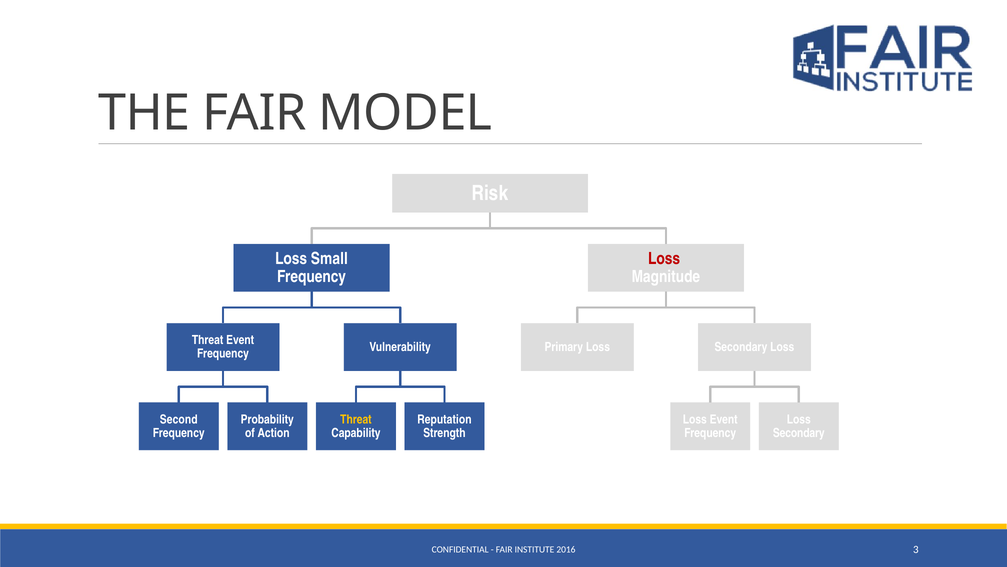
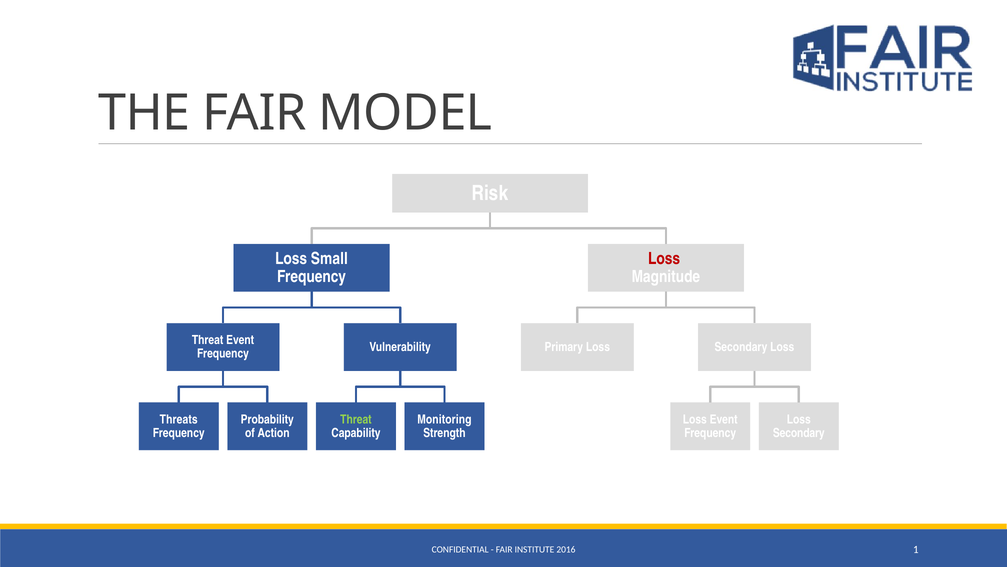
Second: Second -> Threats (179, 419)
Threat colour: yellow -> light green (356, 419)
Reputation: Reputation -> Monitoring (444, 419)
3: 3 -> 1 (916, 549)
